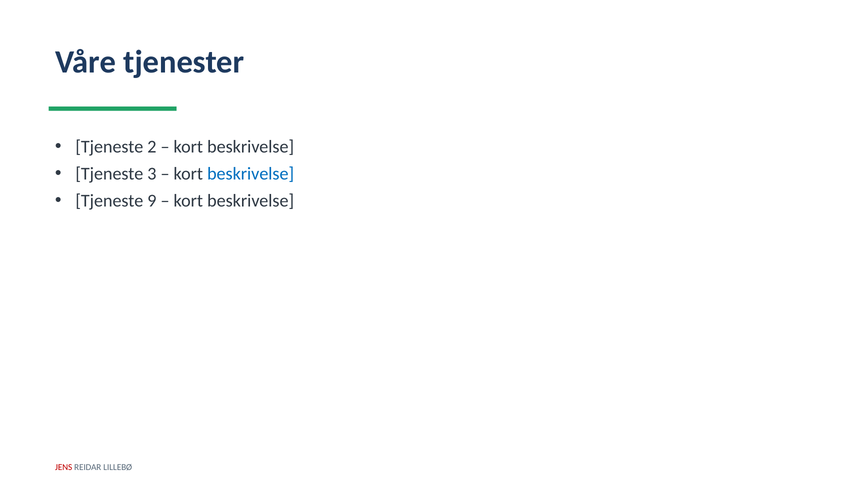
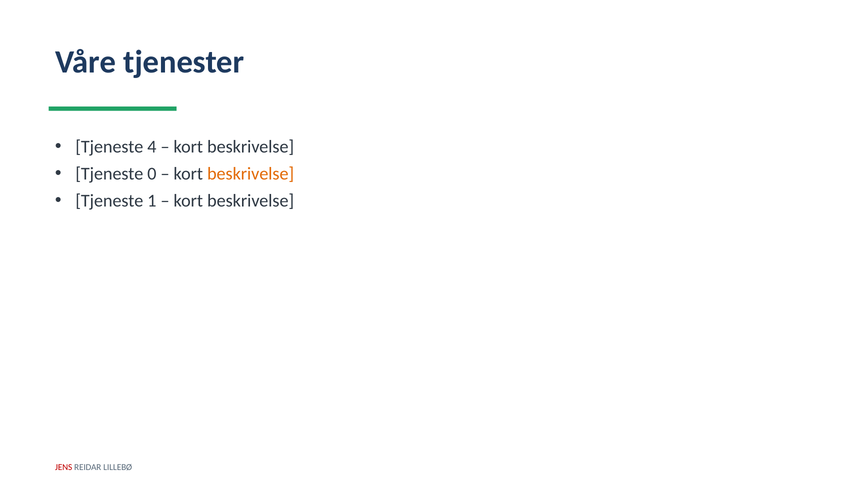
2: 2 -> 4 (152, 147)
3: 3 -> 0 (152, 174)
beskrivelse colour: blue -> orange (251, 174)
9: 9 -> 1 (152, 201)
